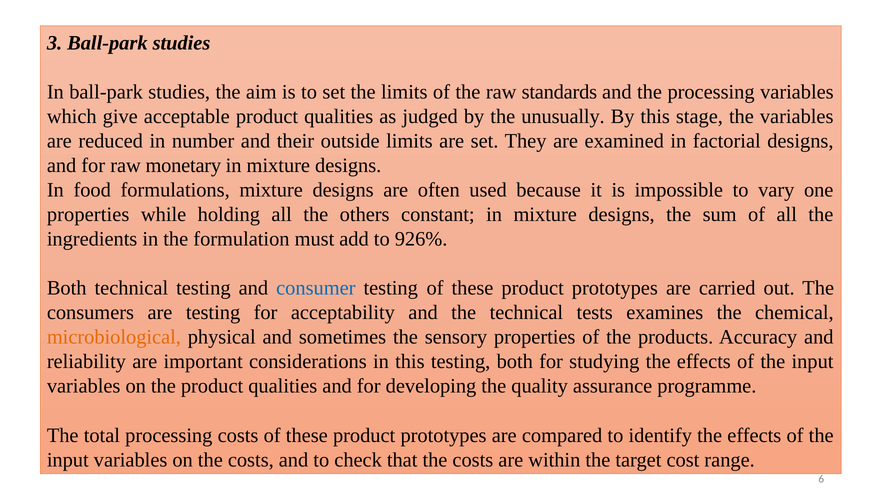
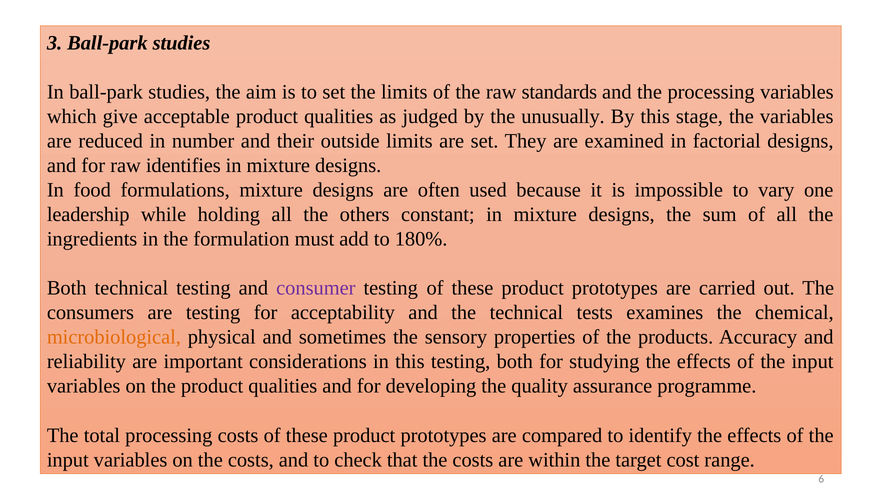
monetary: monetary -> identifies (183, 165)
properties: properties -> leadership (88, 214)
926%: 926% -> 180% (421, 239)
consumer colour: blue -> purple (316, 288)
